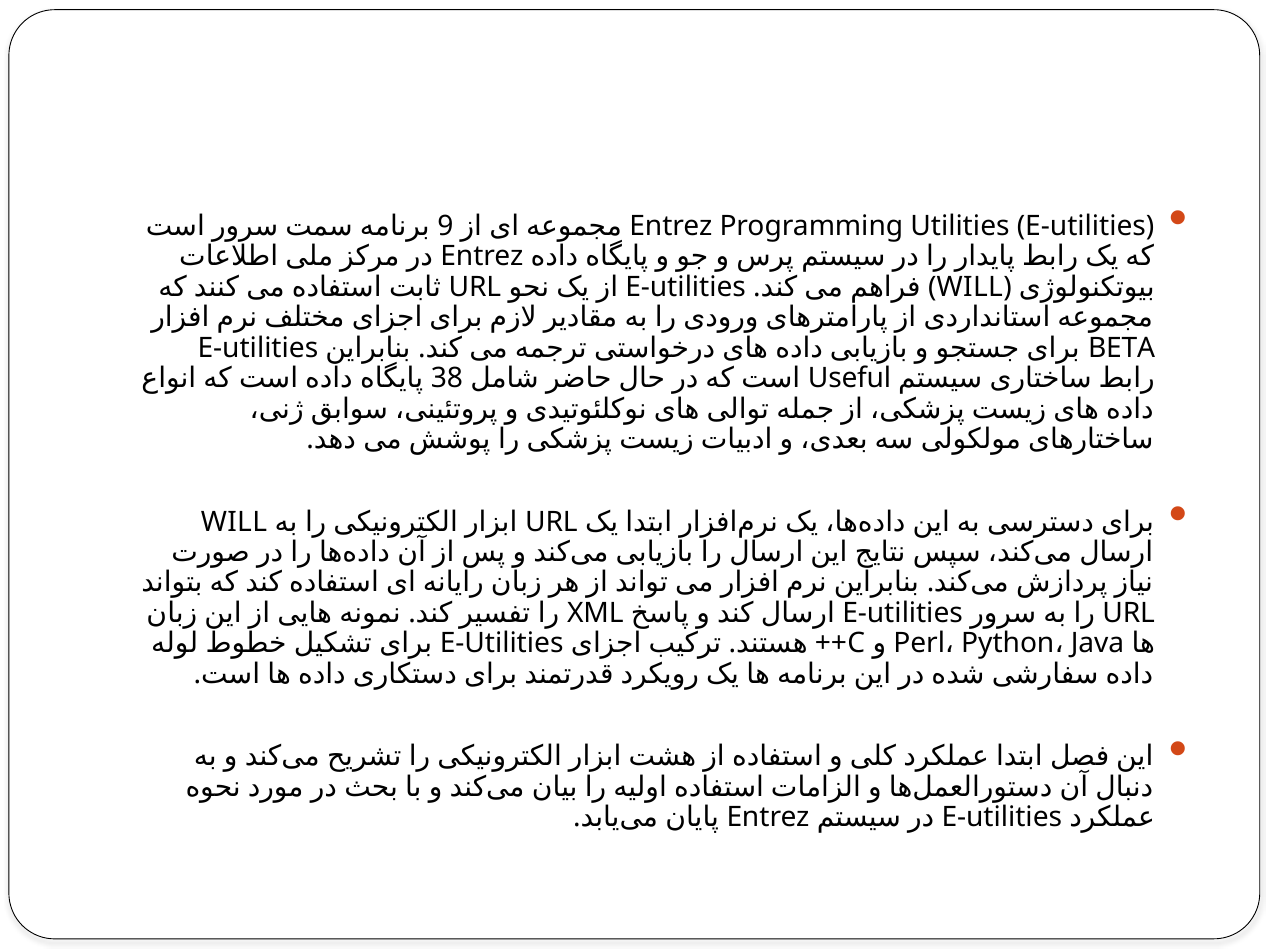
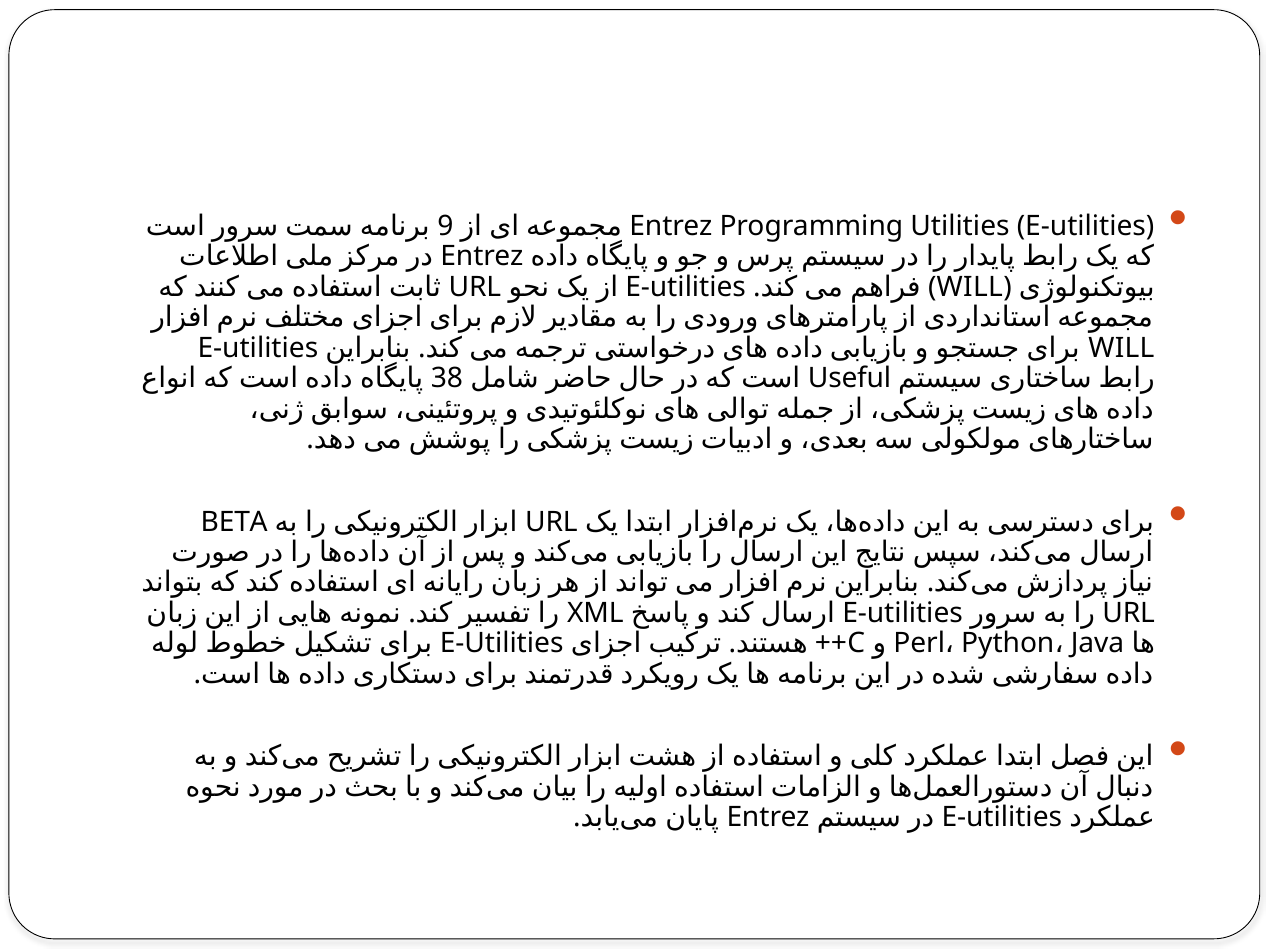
BETA: BETA -> WILL (1121, 348)
WILL: WILL -> BETA (234, 522)
